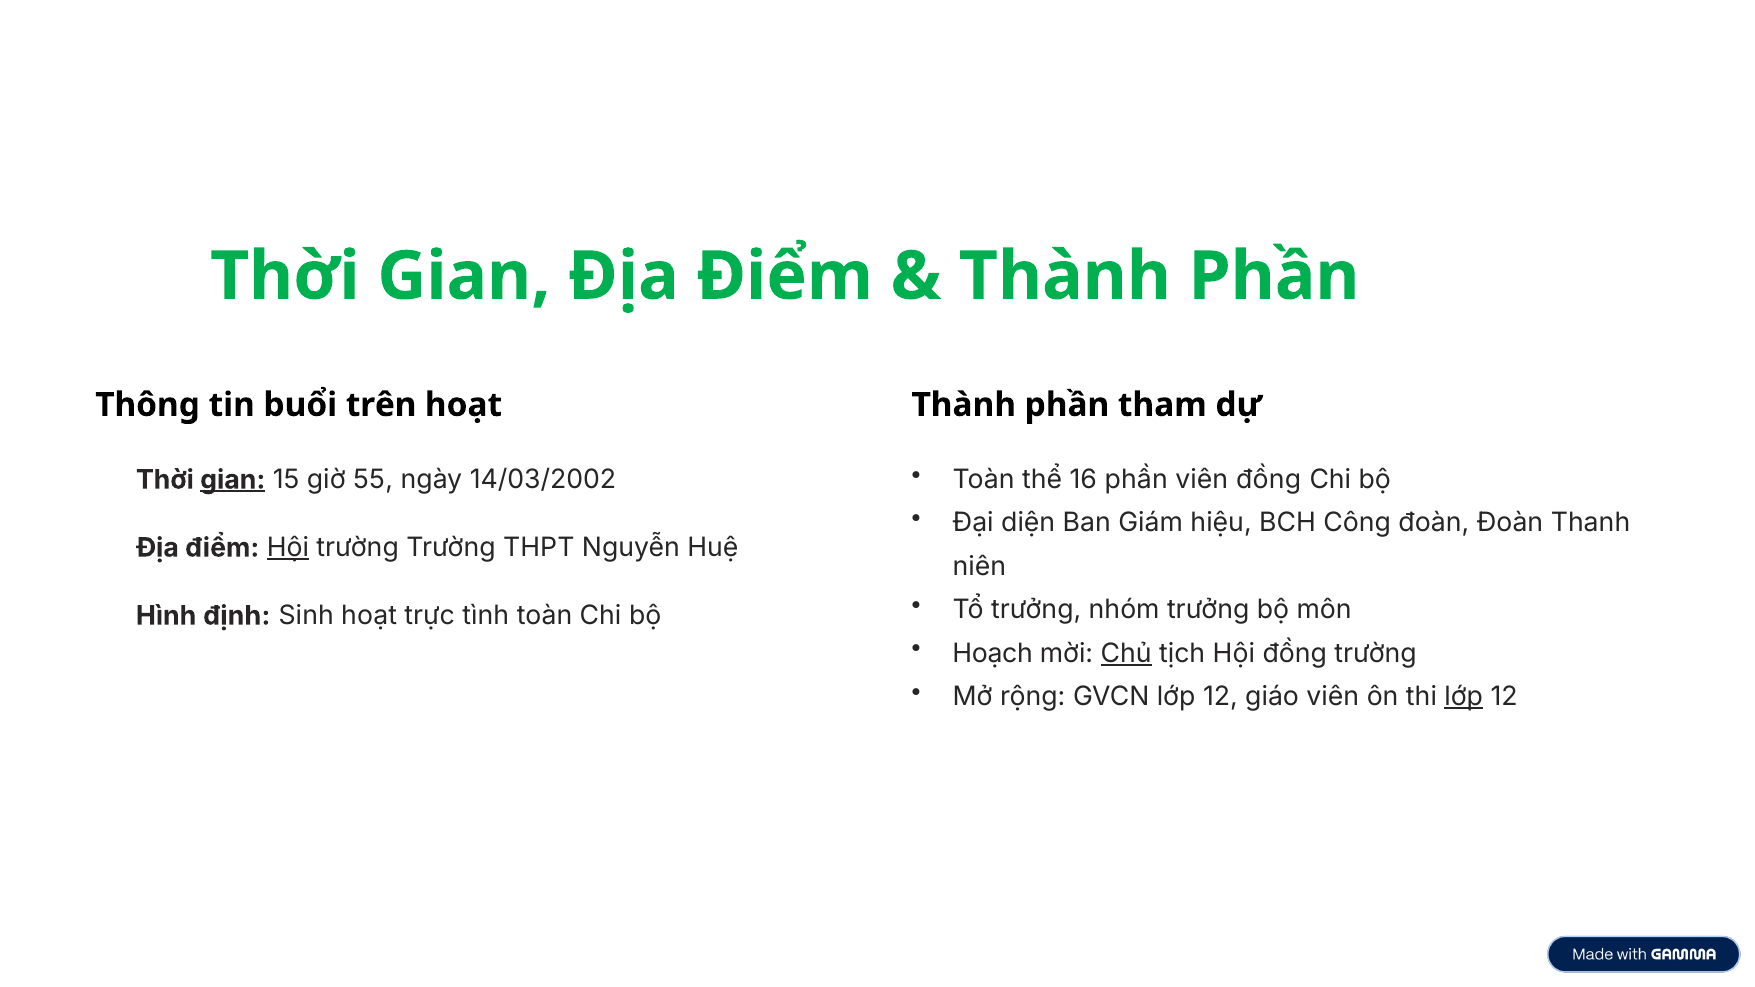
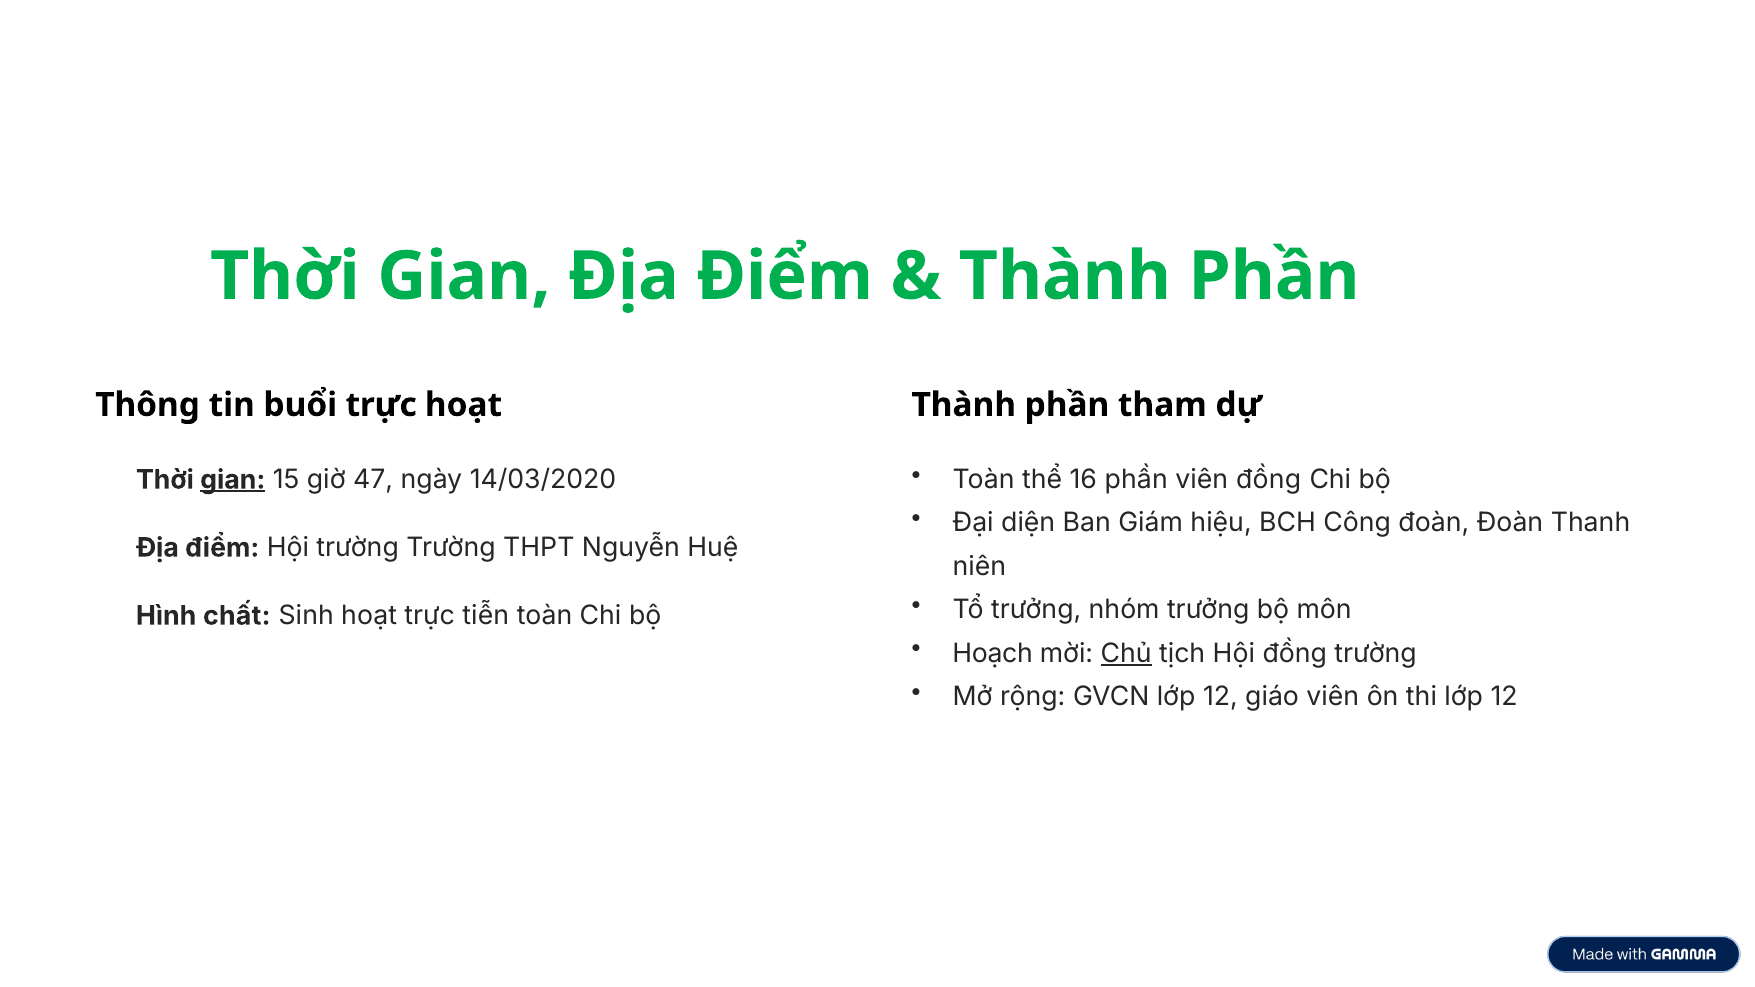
buổi trên: trên -> trực (381, 405)
55: 55 -> 47 (373, 480)
14/03/2002: 14/03/2002 -> 14/03/2020 (543, 480)
Hội underline: present -> none (288, 548)
định: định -> chất (237, 616)
tình: tình -> tiễn (486, 616)
lớp underline: present -> none (1464, 697)
